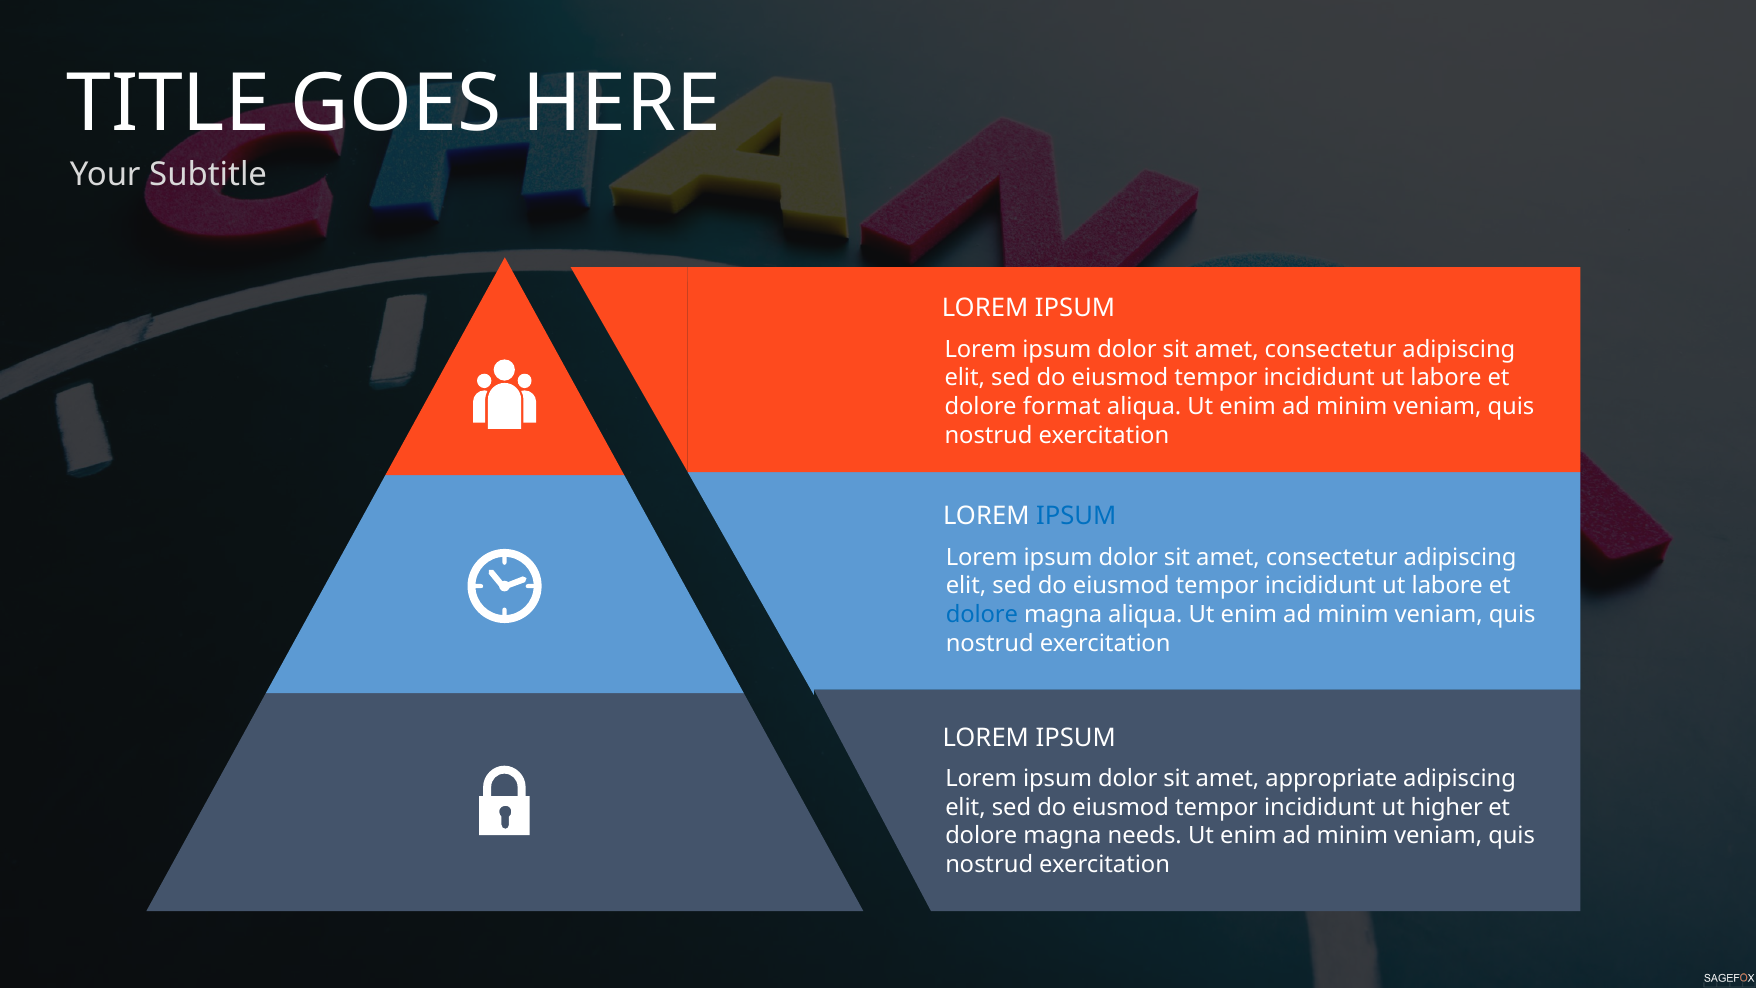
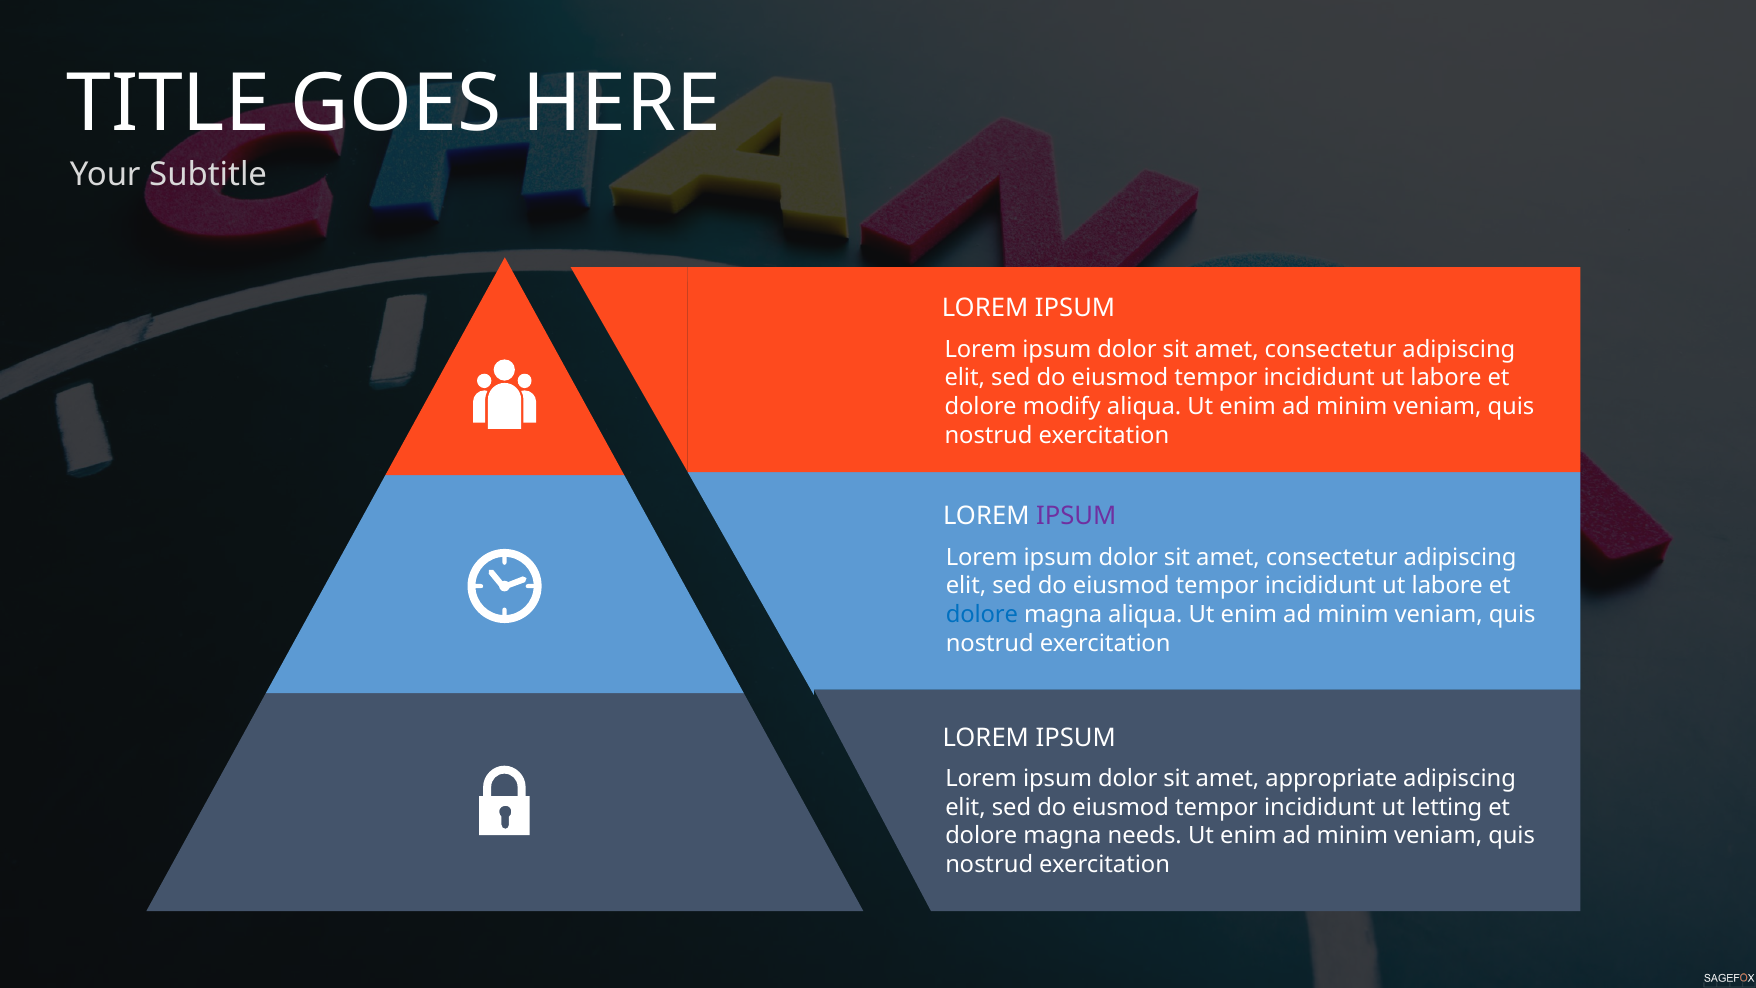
format: format -> modify (1062, 406)
IPSUM colour: blue -> purple (1076, 516)
higher: higher -> letting (1447, 807)
